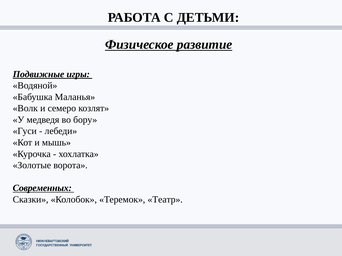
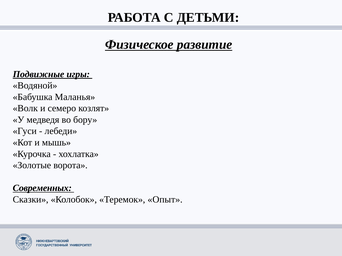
Театр: Театр -> Опыт (165, 200)
